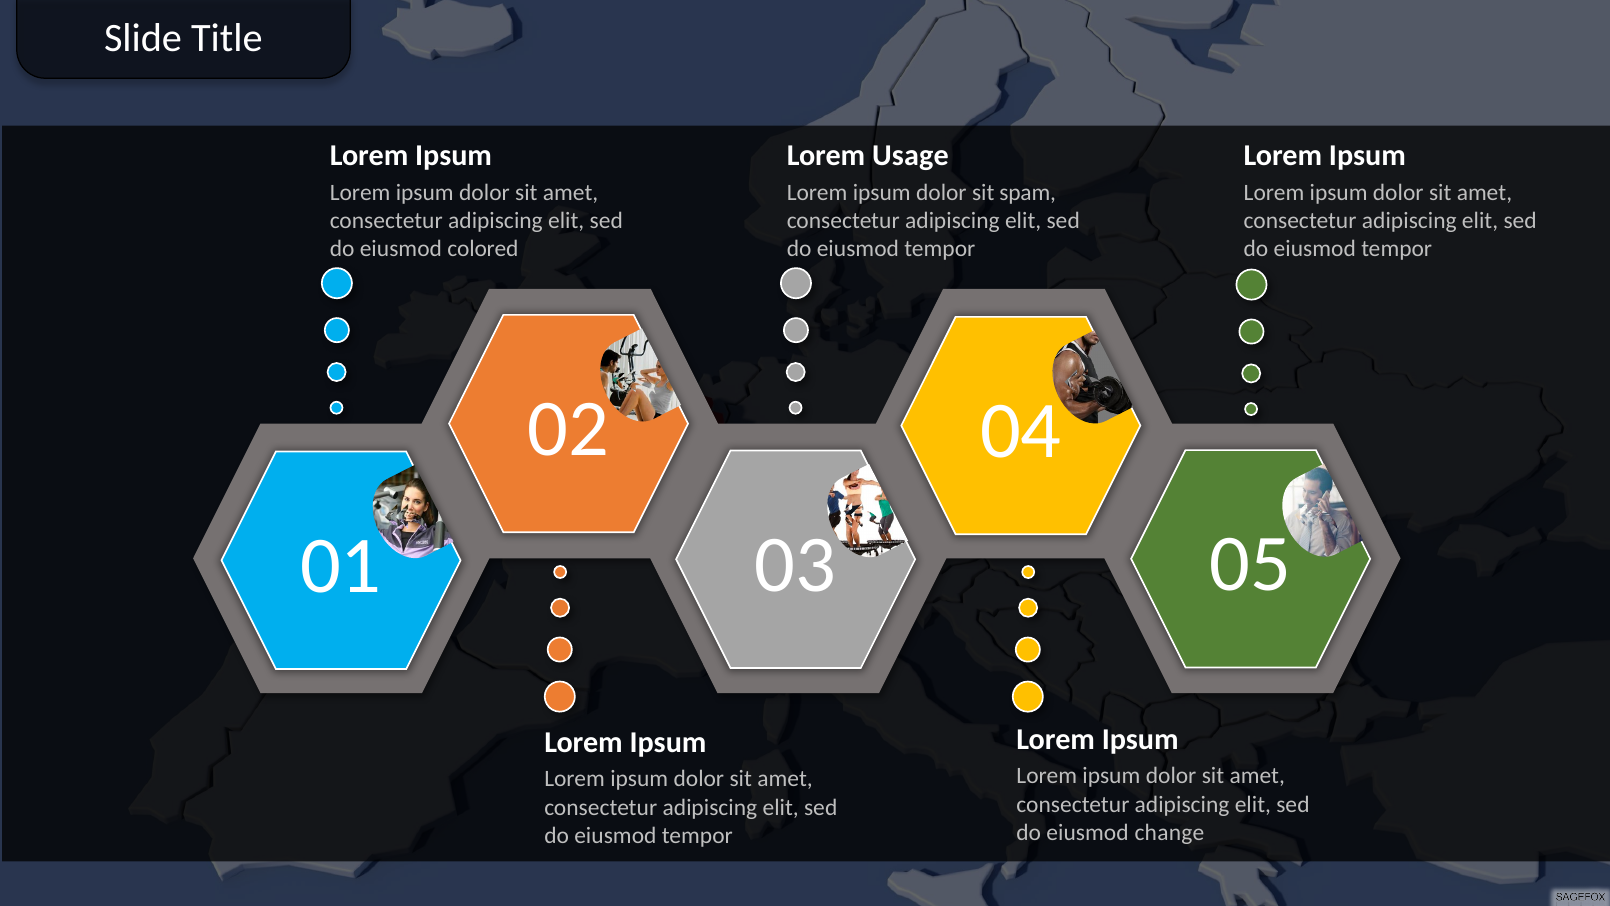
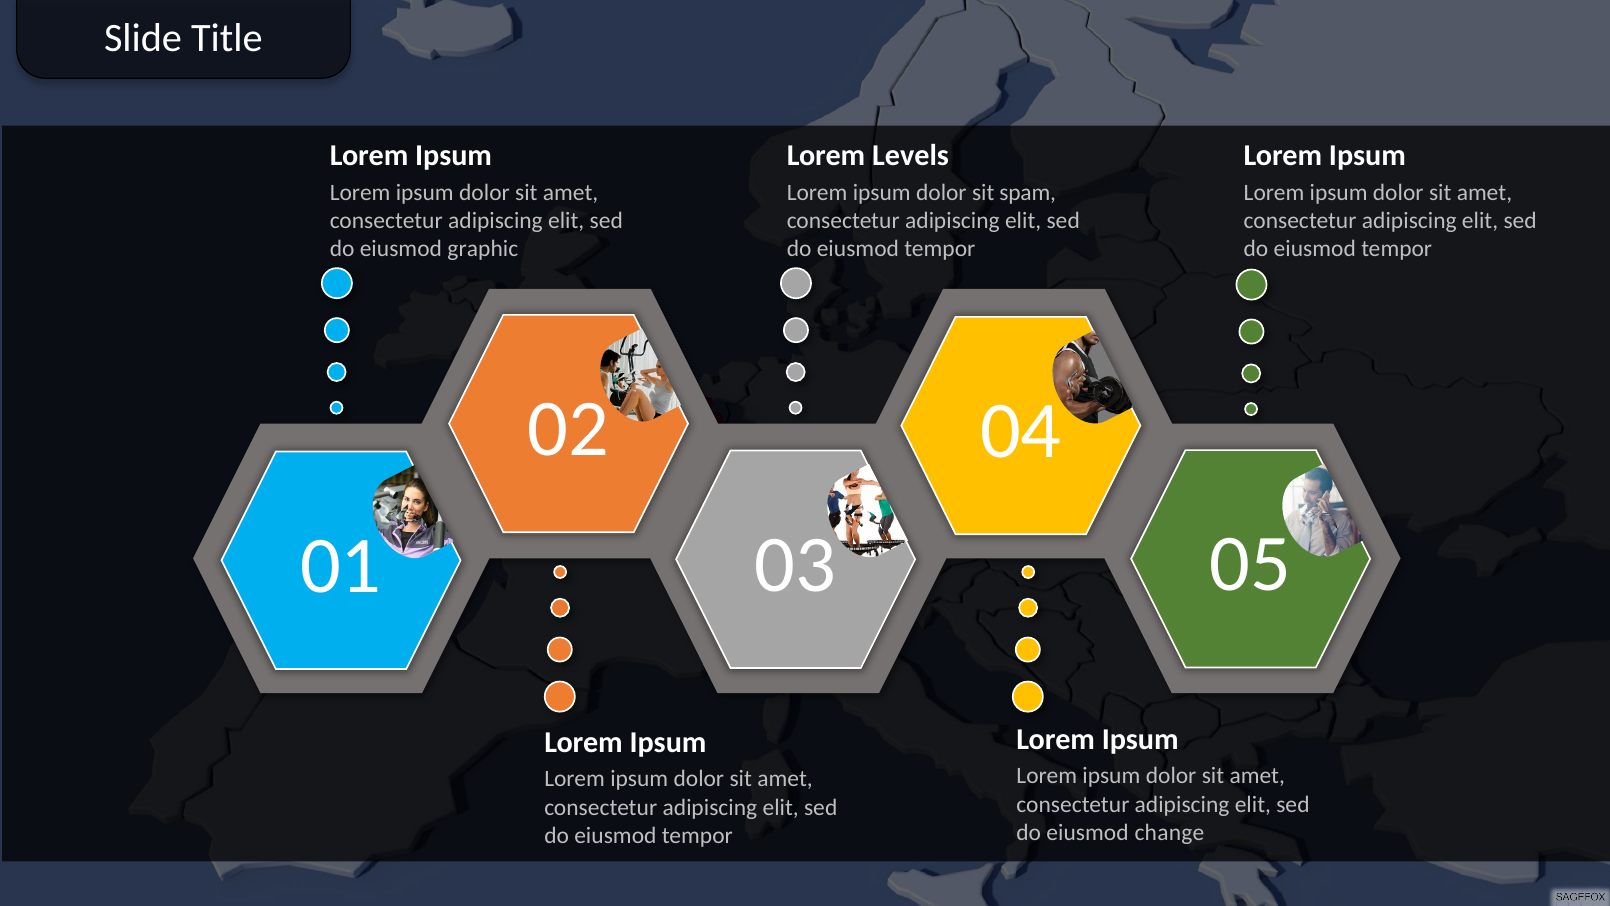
Usage: Usage -> Levels (911, 156)
colored: colored -> graphic (483, 249)
